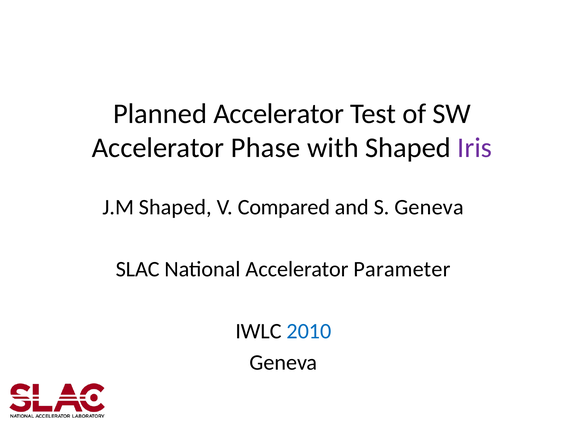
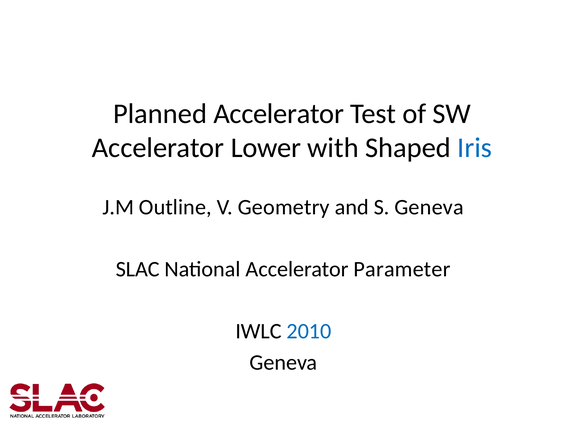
Phase: Phase -> Lower (266, 148)
Iris colour: purple -> blue (475, 148)
J.M Shaped: Shaped -> Outline (175, 208)
Compared: Compared -> Geometry (284, 208)
